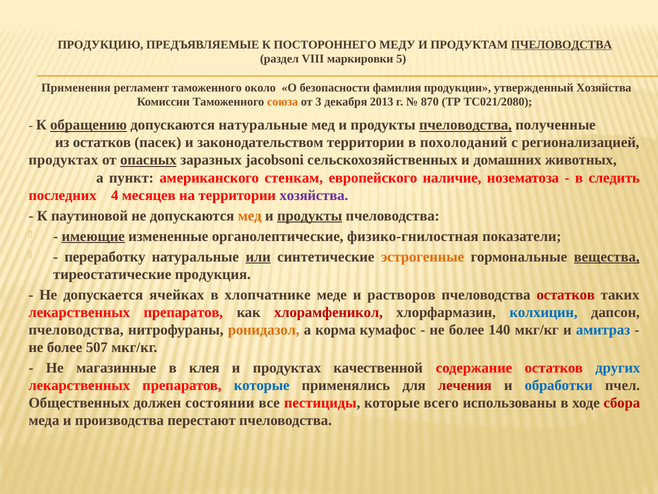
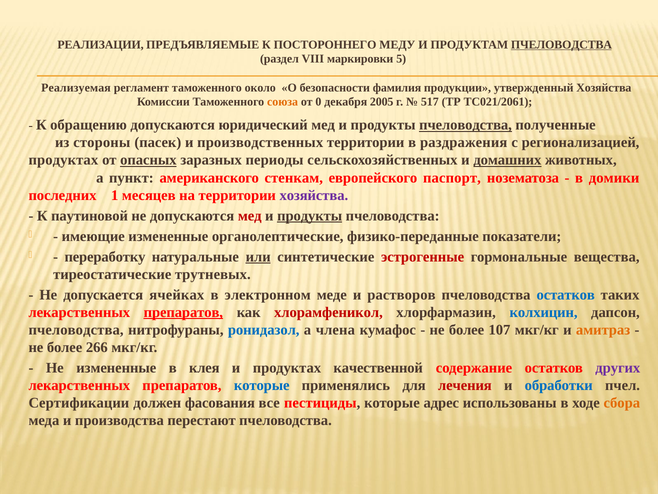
ПРОДУКЦИЮ: ПРОДУКЦИЮ -> РЕАЛИЗАЦИИ (101, 45)
Применения: Применения -> Реализуемая (76, 88)
3: 3 -> 0 (318, 102)
2013: 2013 -> 2005 (382, 102)
870: 870 -> 517 (430, 102)
ТС021/2080: ТС021/2080 -> ТС021/2061 (498, 102)
обращению underline: present -> none (89, 125)
допускаются натуральные: натуральные -> юридический (263, 125)
из остатков: остатков -> стороны (102, 142)
законодательством: законодательством -> производственных (260, 142)
похолоданий: похолоданий -> раздражения (464, 142)
jacobsoni: jacobsoni -> периоды (275, 160)
домашних underline: none -> present (507, 160)
наличие: наличие -> паспорт (452, 178)
следить: следить -> домики (614, 178)
4: 4 -> 1 (115, 195)
мед colour: orange -> red (250, 216)
имеющие underline: present -> none (93, 236)
физико-гнилостная: физико-гнилостная -> физико-переданные (413, 236)
эстрогенные colour: orange -> red (423, 256)
вещества underline: present -> none (607, 256)
продукция: продукция -> трутневых (213, 274)
хлопчатнике: хлопчатнике -> электронном (268, 294)
остатков colour: red -> blue (566, 294)
препаратов underline: none -> present (183, 312)
ронидазол colour: orange -> blue (264, 330)
корма: корма -> члена (335, 330)
140: 140 -> 107 (499, 330)
амитраз colour: blue -> orange (603, 330)
507: 507 -> 266 (97, 347)
Не магазинные: магазинные -> измененные (116, 368)
других colour: blue -> purple (618, 368)
Общественных: Общественных -> Сертификации (79, 403)
состоянии: состоянии -> фасования (220, 403)
всего: всего -> адрес (441, 403)
сбора colour: red -> orange (622, 403)
